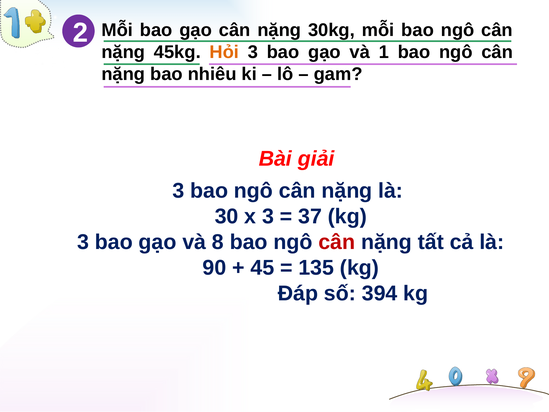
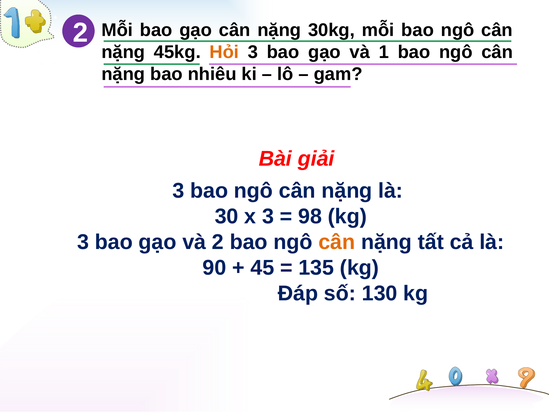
37: 37 -> 98 (310, 216)
và 8: 8 -> 2 (218, 242)
cân colour: red -> orange (337, 242)
394: 394 -> 130 (380, 293)
